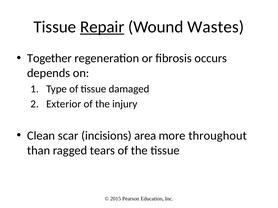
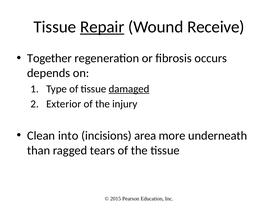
Wastes: Wastes -> Receive (216, 27)
damaged underline: none -> present (129, 89)
scar: scar -> into (68, 136)
throughout: throughout -> underneath (218, 136)
